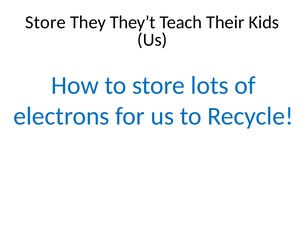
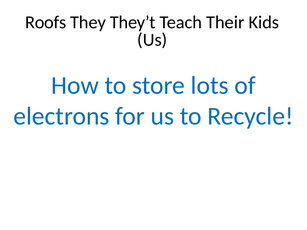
Store: Store -> Roofs (46, 22)
